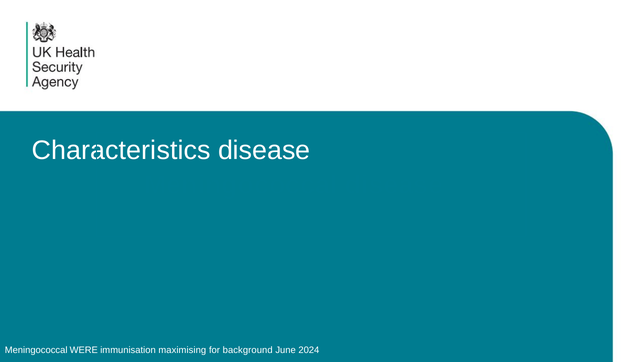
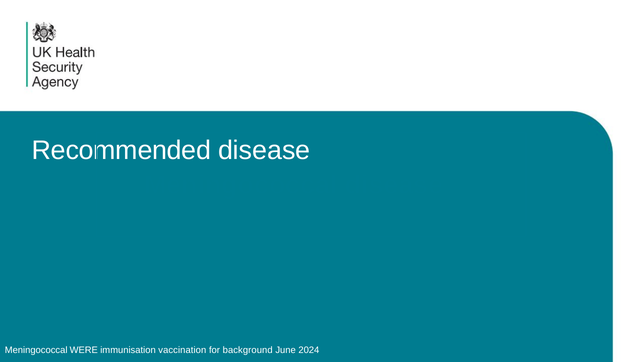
Characteristics: Characteristics -> Recommended (121, 150)
maximising: maximising -> vaccination (182, 350)
